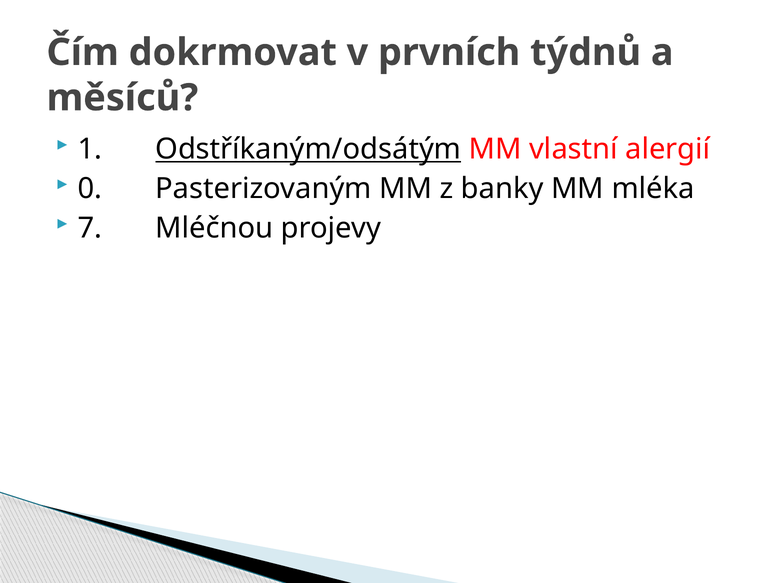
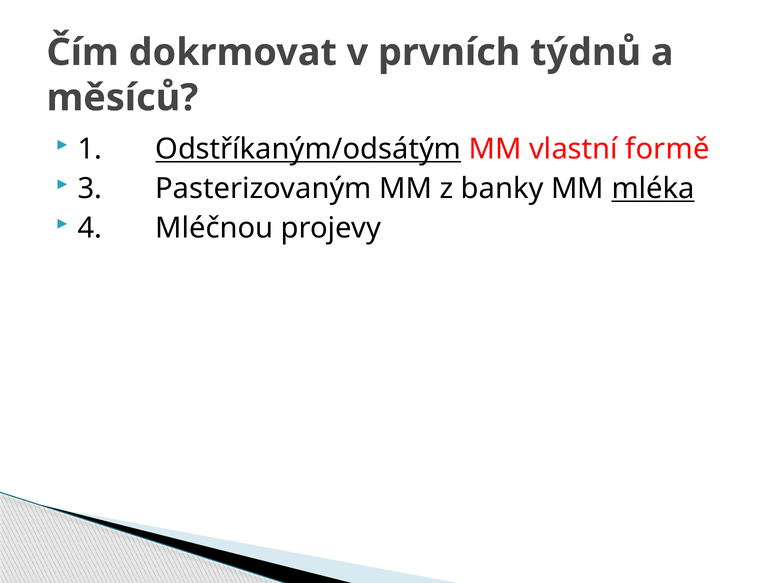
alergií: alergií -> formě (668, 149)
0: 0 -> 3 (90, 189)
mléka underline: none -> present (653, 189)
7: 7 -> 4 (90, 228)
